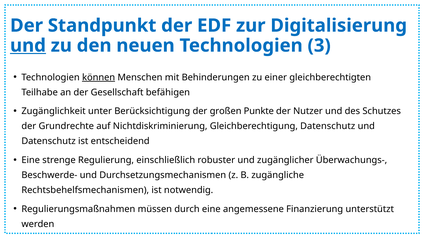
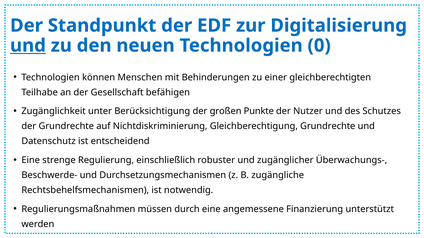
3: 3 -> 0 (319, 46)
können underline: present -> none (99, 77)
Gleichberechtigung Datenschutz: Datenschutz -> Grundrechte (328, 126)
